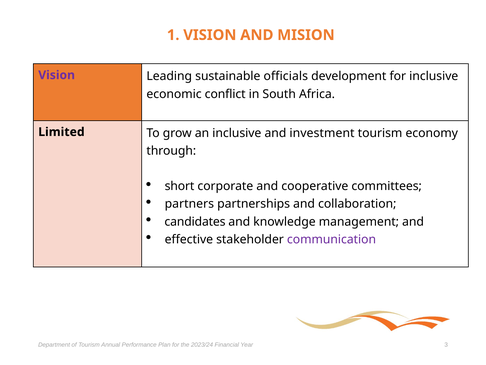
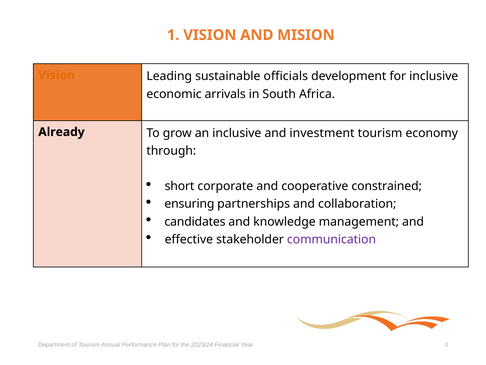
Vision colour: purple -> orange (57, 75)
conflict: conflict -> arrivals (225, 94)
Limited: Limited -> Already (61, 132)
committees: committees -> constrained (387, 186)
partners: partners -> ensuring (189, 204)
